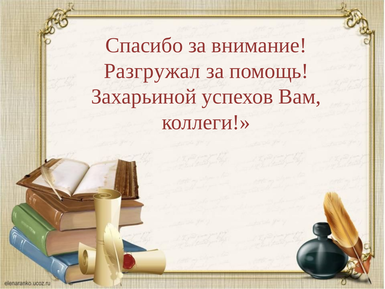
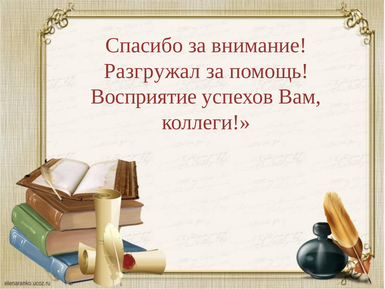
Захарьиной: Захарьиной -> Восприятие (144, 97)
